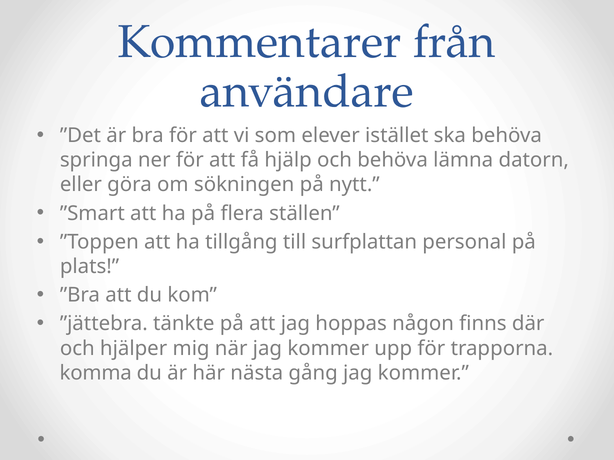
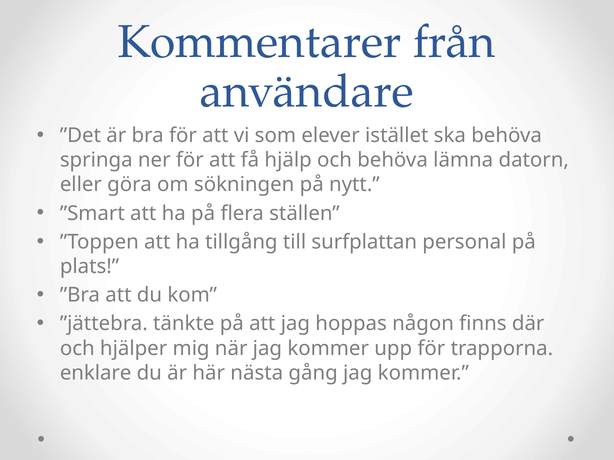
komma: komma -> enklare (96, 373)
